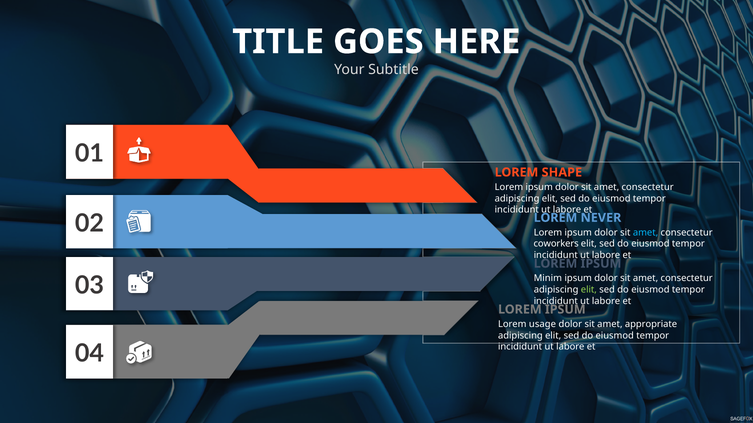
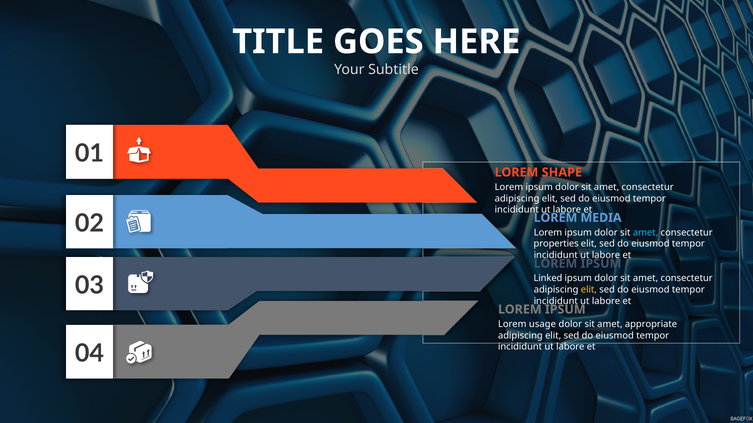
NEVER: NEVER -> MEDIA (601, 218)
coworkers: coworkers -> properties (556, 244)
Minim: Minim -> Linked (548, 279)
elit colour: light green -> yellow (589, 290)
